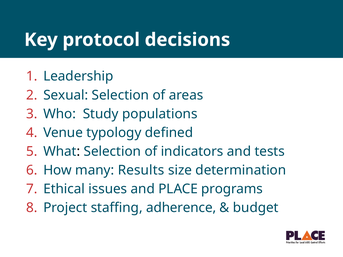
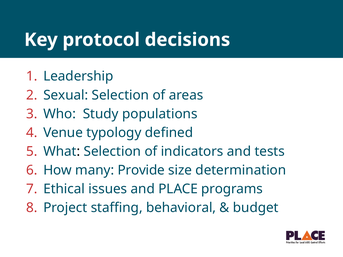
Results: Results -> Provide (141, 170)
adherence: adherence -> behavioral (181, 208)
